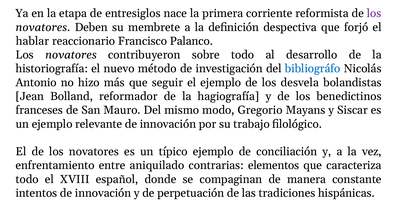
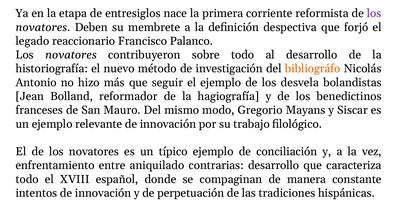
hablar: hablar -> legado (32, 41)
bibliográfo colour: blue -> orange (313, 69)
contrarias elementos: elementos -> desarrollo (274, 166)
